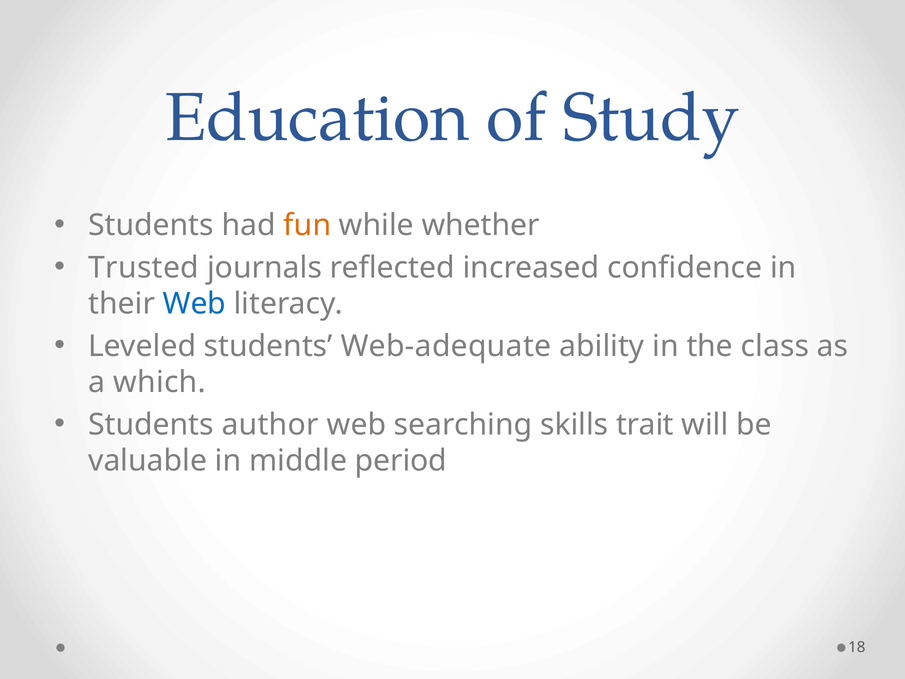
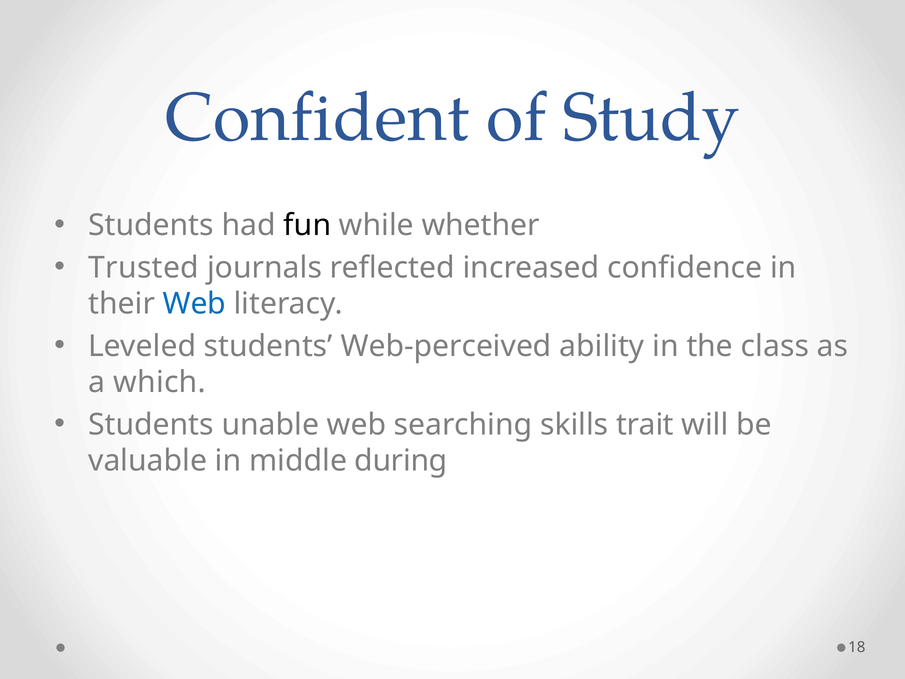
Education: Education -> Confident (317, 118)
fun colour: orange -> black (307, 225)
Web-adequate: Web-adequate -> Web-perceived (446, 346)
author: author -> unable (270, 424)
period: period -> during (401, 461)
